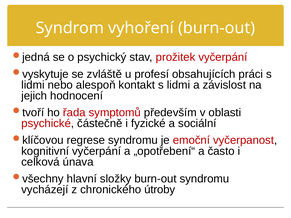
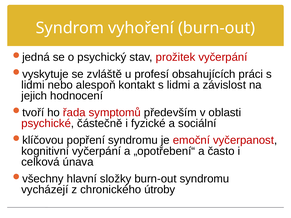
regrese: regrese -> popření (86, 140)
